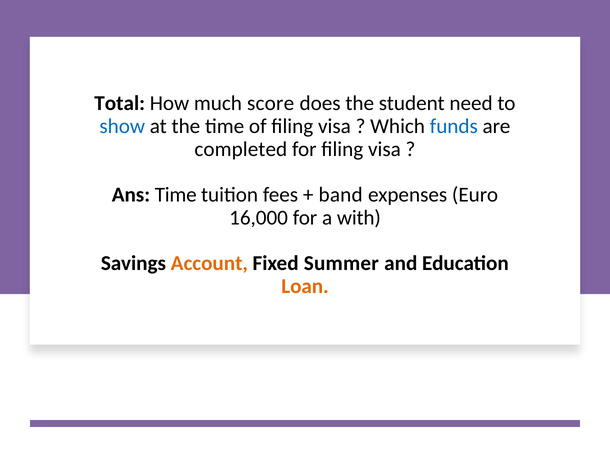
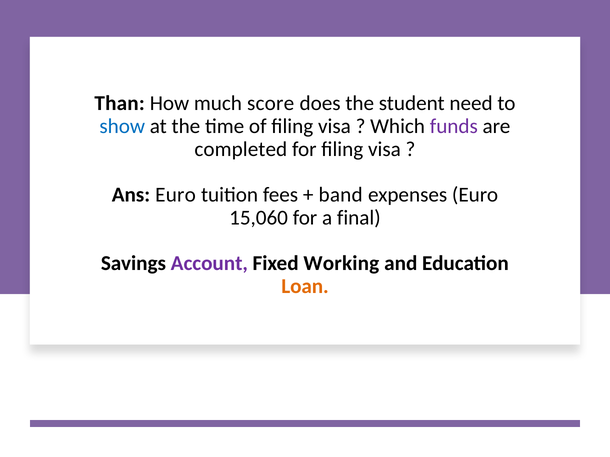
Total: Total -> Than (120, 103)
funds colour: blue -> purple (454, 126)
Ans Time: Time -> Euro (176, 195)
16,000: 16,000 -> 15,060 (259, 218)
with: with -> final (359, 218)
Account colour: orange -> purple (209, 264)
Summer: Summer -> Working (341, 264)
